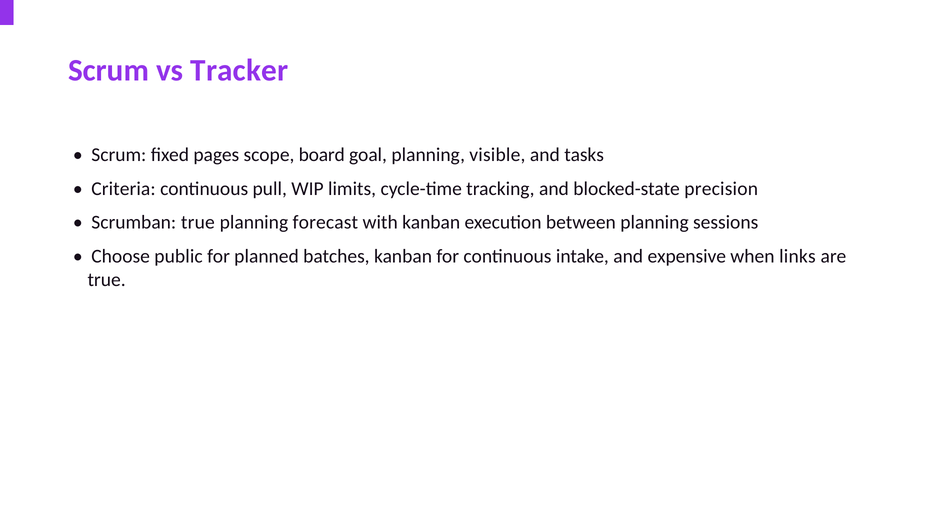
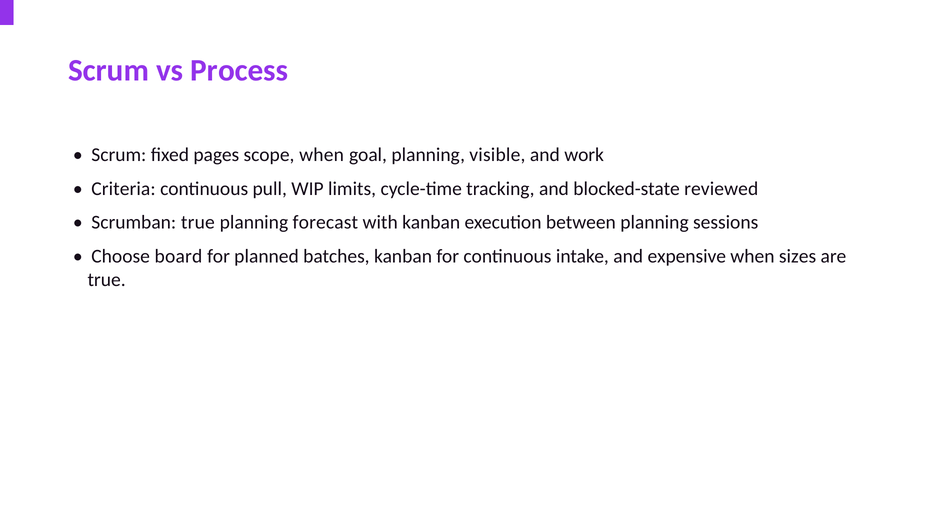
Tracker: Tracker -> Process (239, 71)
scope board: board -> when (322, 155)
tasks: tasks -> work (584, 155)
precision: precision -> reviewed (721, 188)
public: public -> board (178, 256)
links: links -> sizes (798, 256)
